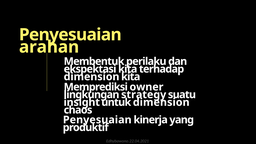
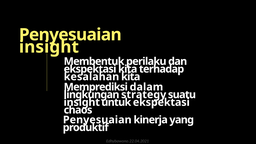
arahan: arahan -> insight (49, 47)
dimension: dimension -> kesalahan (91, 77)
owner: owner -> dalam (146, 87)
untuk dimension: dimension -> ekspektasi (161, 102)
